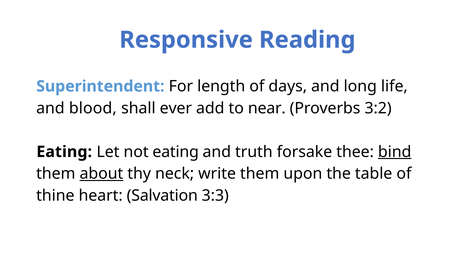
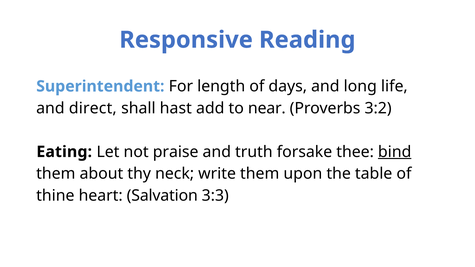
blood: blood -> direct (93, 108)
ever: ever -> hast (176, 108)
not eating: eating -> praise (176, 152)
about underline: present -> none (101, 174)
